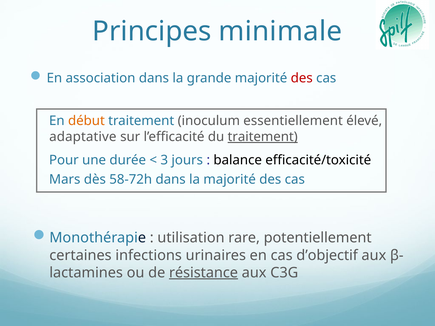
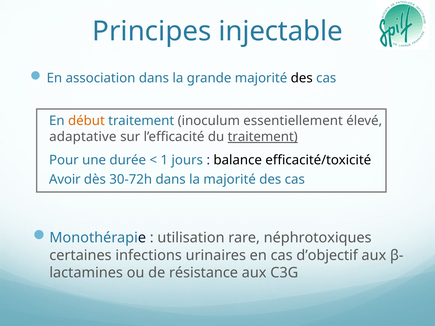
minimale: minimale -> injectable (281, 31)
des colour: red -> black (302, 78)
3: 3 -> 1 (164, 160)
Mars: Mars -> Avoir (65, 180)
58-72h: 58-72h -> 30-72h (131, 180)
potentiellement: potentiellement -> néphrotoxiques (318, 238)
résistance underline: present -> none (204, 273)
